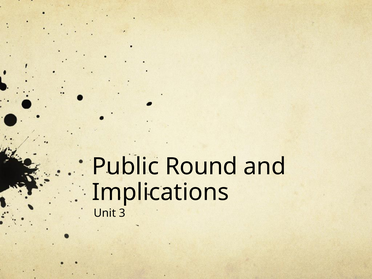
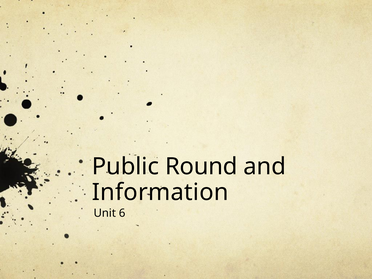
Implications: Implications -> Information (160, 192)
3: 3 -> 6 (122, 213)
